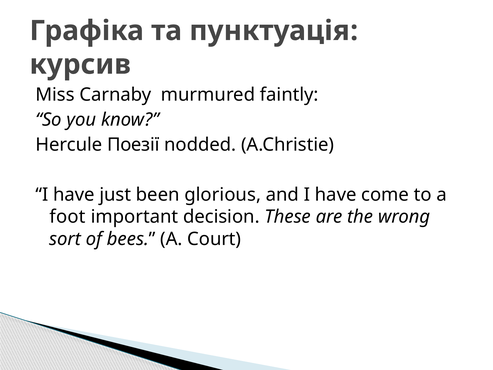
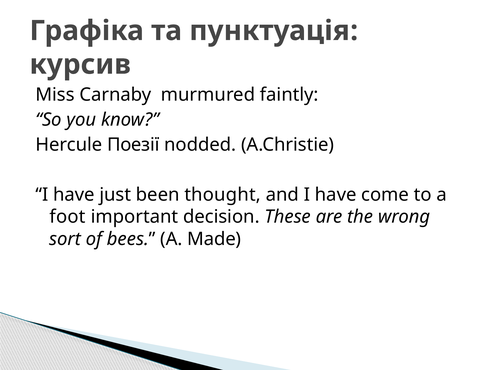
glorious: glorious -> thought (223, 194)
Court: Court -> Made (214, 239)
